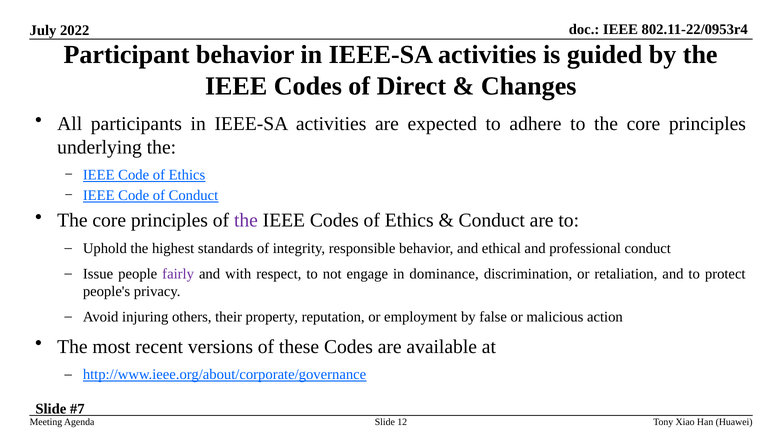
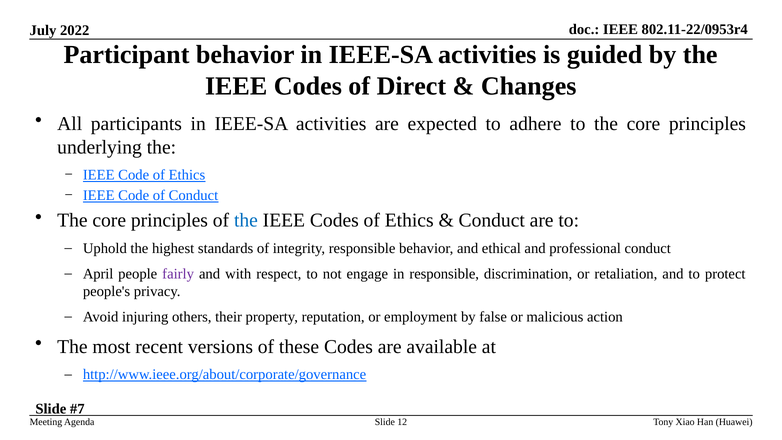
the colour: purple -> blue (246, 220)
Issue: Issue -> April (98, 274)
in dominance: dominance -> responsible (444, 274)
